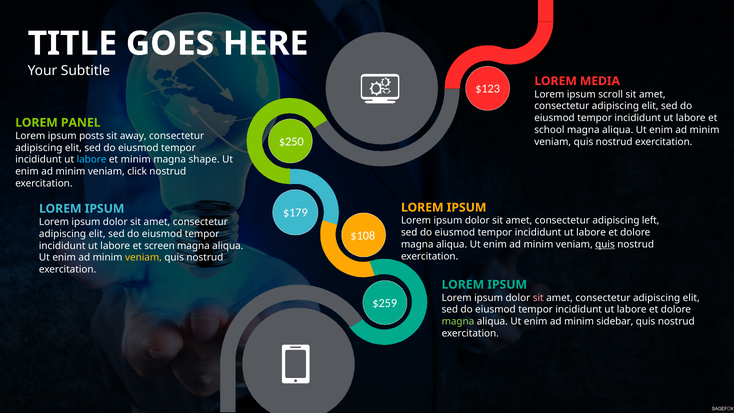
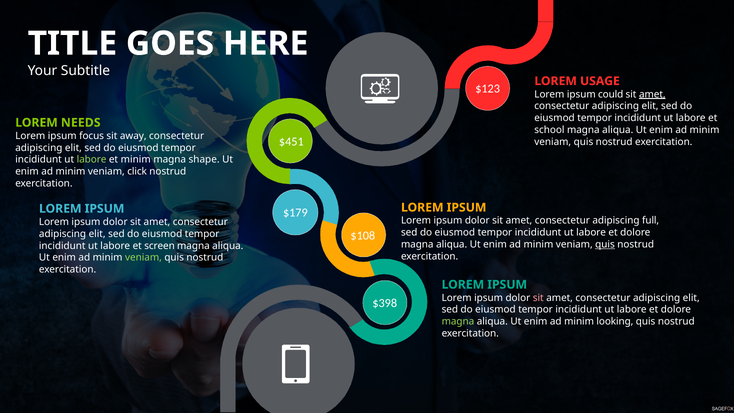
MEDIA: MEDIA -> USAGE (600, 81)
scroll: scroll -> could (611, 94)
amet underline: none -> present (652, 94)
PANEL: PANEL -> NEEDS (81, 123)
posts: posts -> focus (92, 136)
$250: $250 -> $451 (291, 142)
labore colour: light blue -> light green (92, 160)
left: left -> full (651, 221)
veniam colour: yellow -> light green (143, 258)
$259: $259 -> $398 (385, 303)
sidebar: sidebar -> looking (615, 322)
